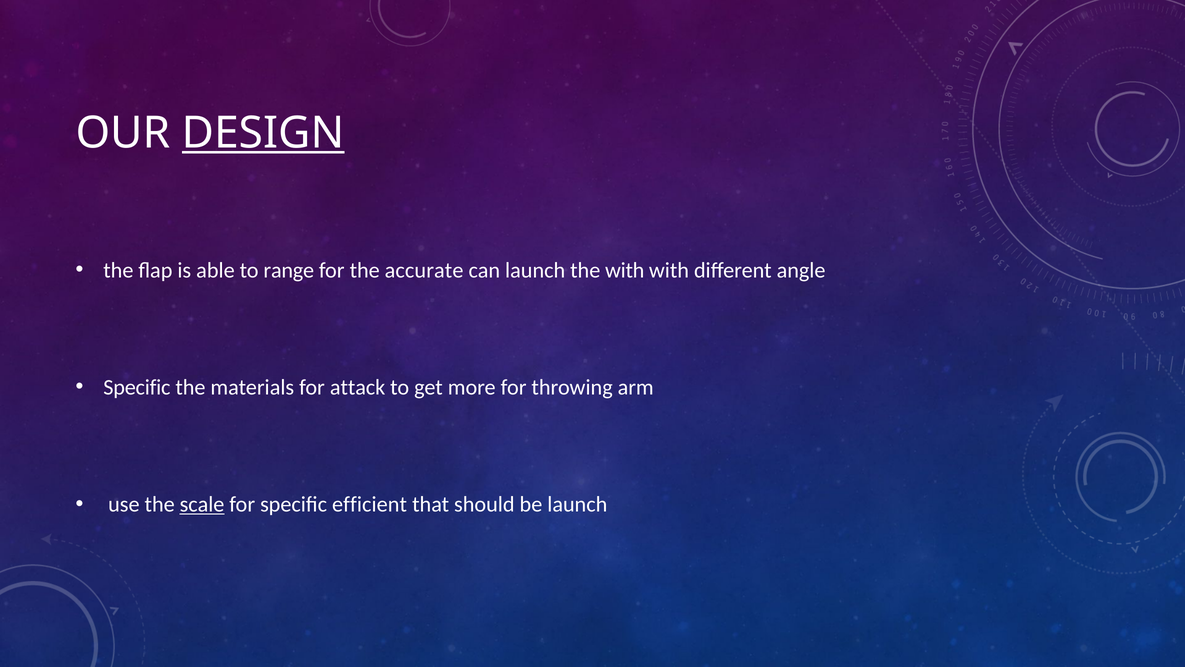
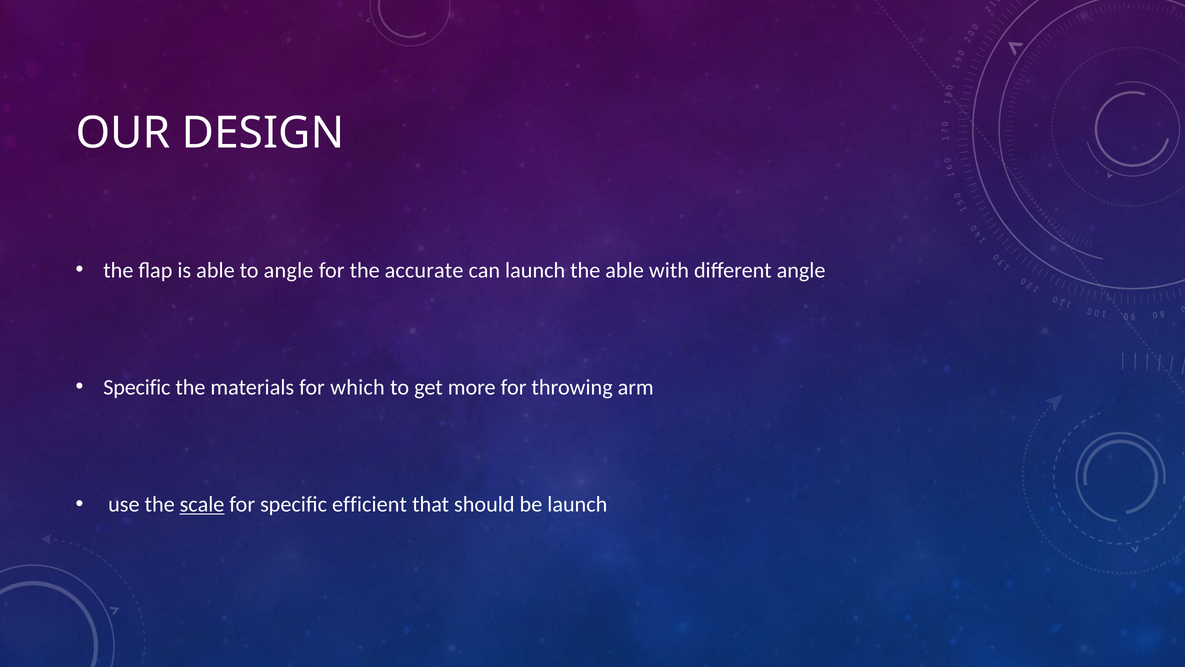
DESIGN underline: present -> none (263, 133)
to range: range -> angle (289, 270)
the with: with -> able (625, 270)
attack: attack -> which (357, 387)
